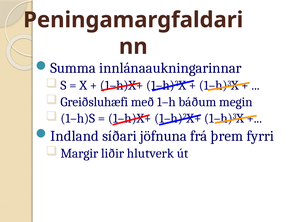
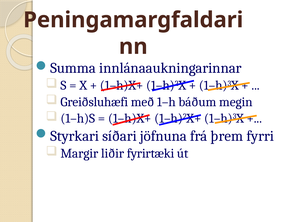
Indland: Indland -> Styrkari (75, 136)
hlutverk: hlutverk -> fyrirtæki (151, 153)
